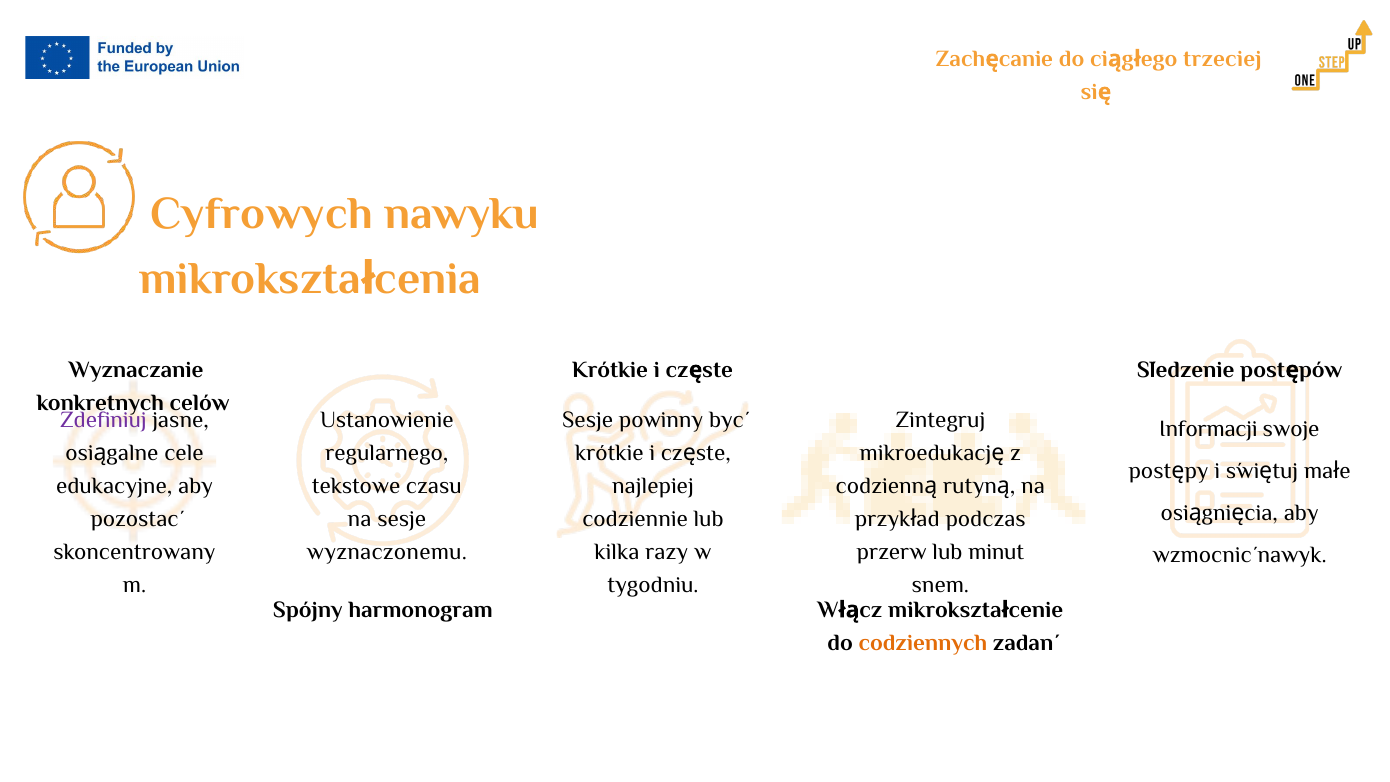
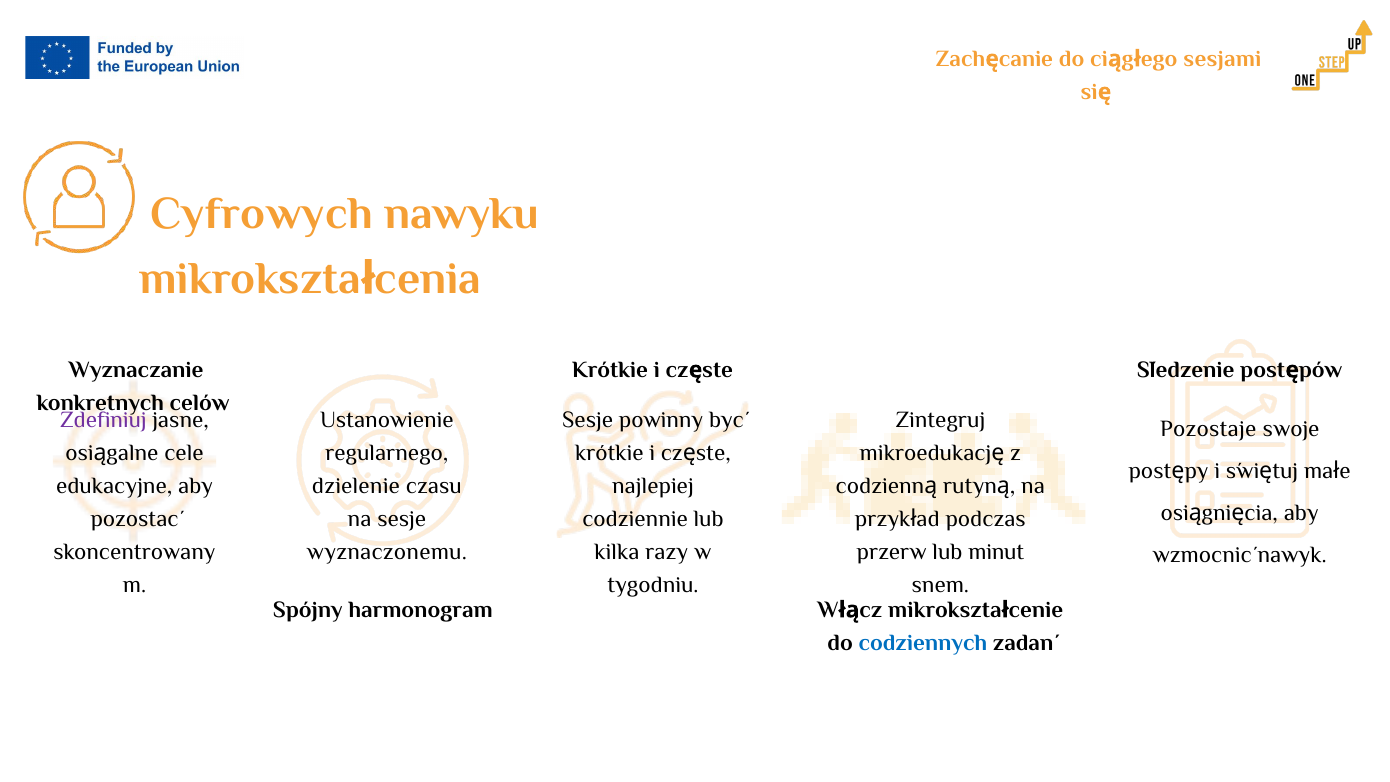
trzeciej: trzeciej -> sesjami (1222, 59)
Informacji: Informacji -> Pozostaje (1208, 428)
tekstowe: tekstowe -> dzielenie (356, 486)
codziennych colour: orange -> blue (923, 643)
